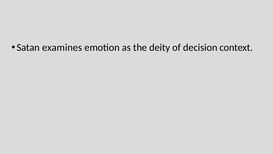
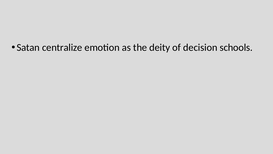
examines: examines -> centralize (62, 47)
context: context -> schools (236, 47)
